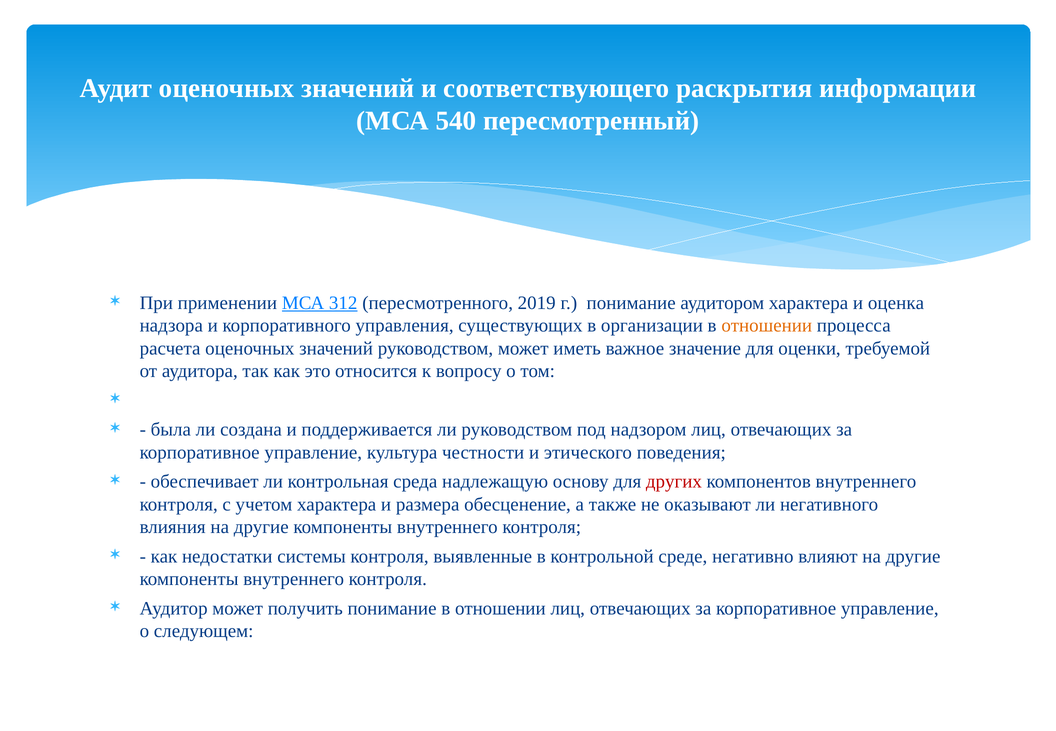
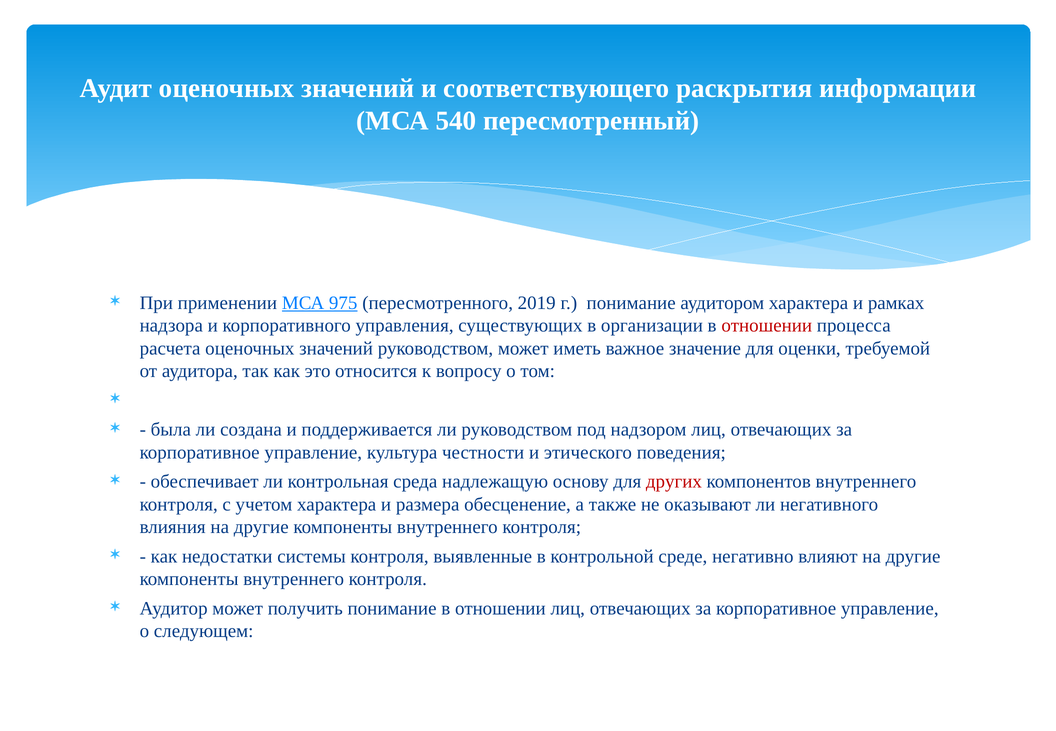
312: 312 -> 975 (343, 303)
оценка: оценка -> рамках (896, 303)
отношении colour: orange -> red (767, 326)
